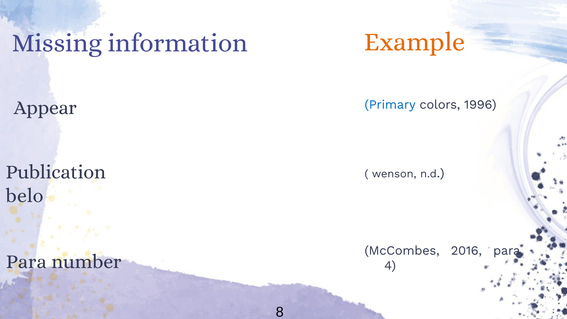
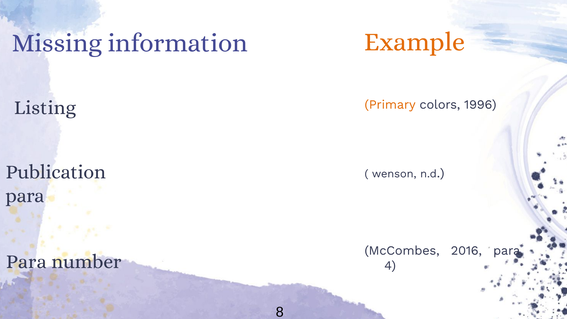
Primary colour: blue -> orange (390, 105)
Appear: Appear -> Listing (45, 108)
belo: belo -> para (25, 196)
